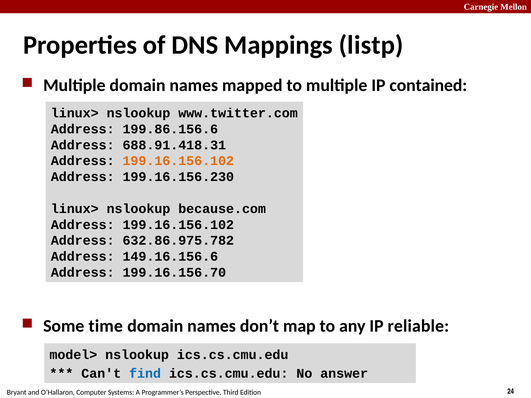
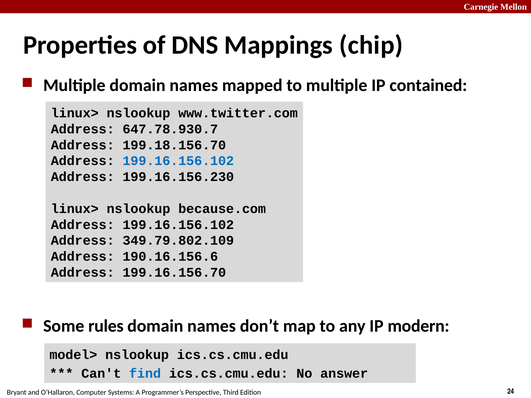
listp: listp -> chip (371, 45)
199.86.156.6: 199.86.156.6 -> 647.78.930.7 (170, 129)
688.91.418.31: 688.91.418.31 -> 199.18.156.70 (174, 145)
199.16.156.102 colour: orange -> blue (178, 161)
632.86.975.782: 632.86.975.782 -> 349.79.802.109 (178, 241)
149.16.156.6: 149.16.156.6 -> 190.16.156.6 (170, 257)
time: time -> rules (106, 326)
reliable: reliable -> modern (418, 326)
